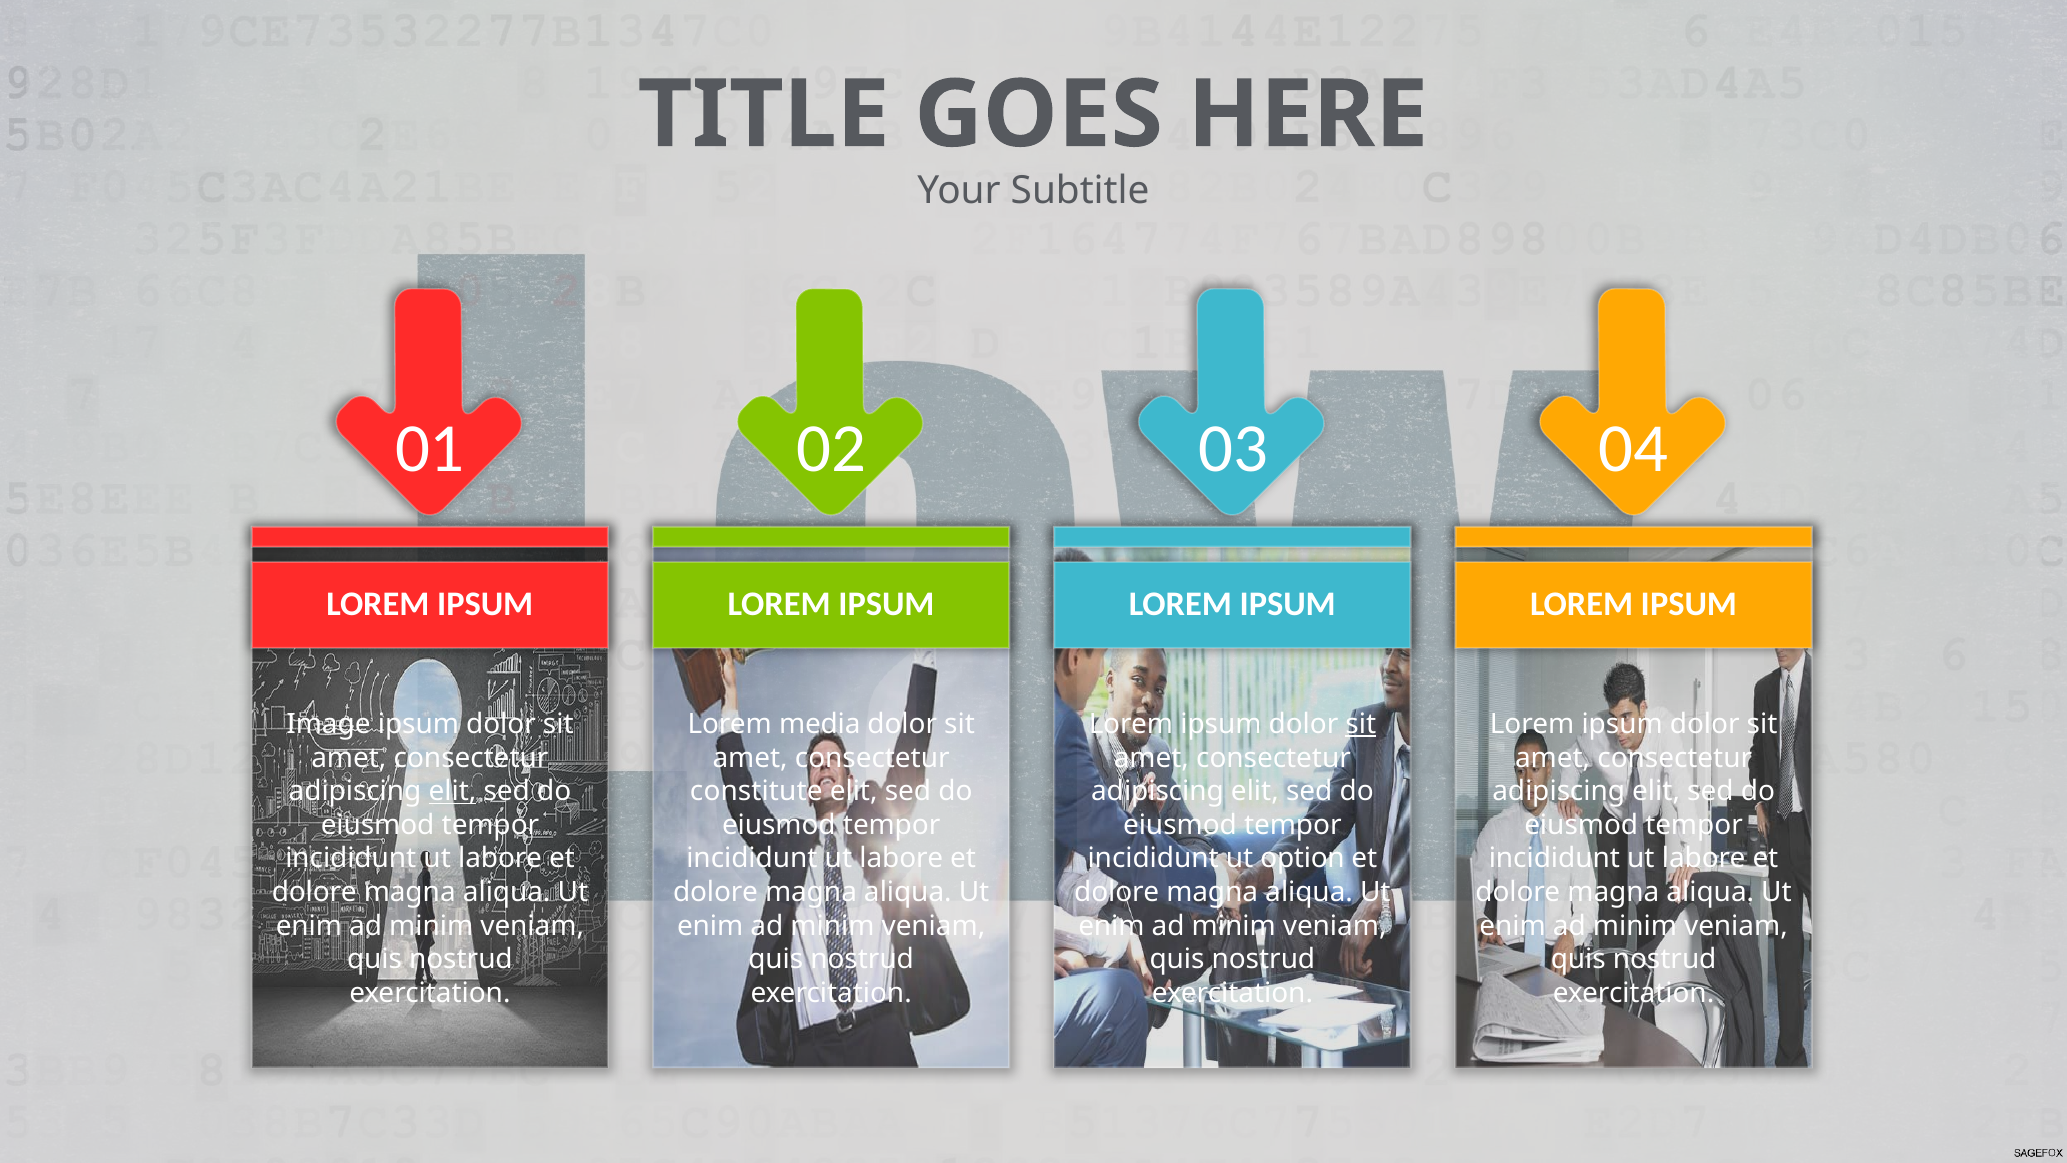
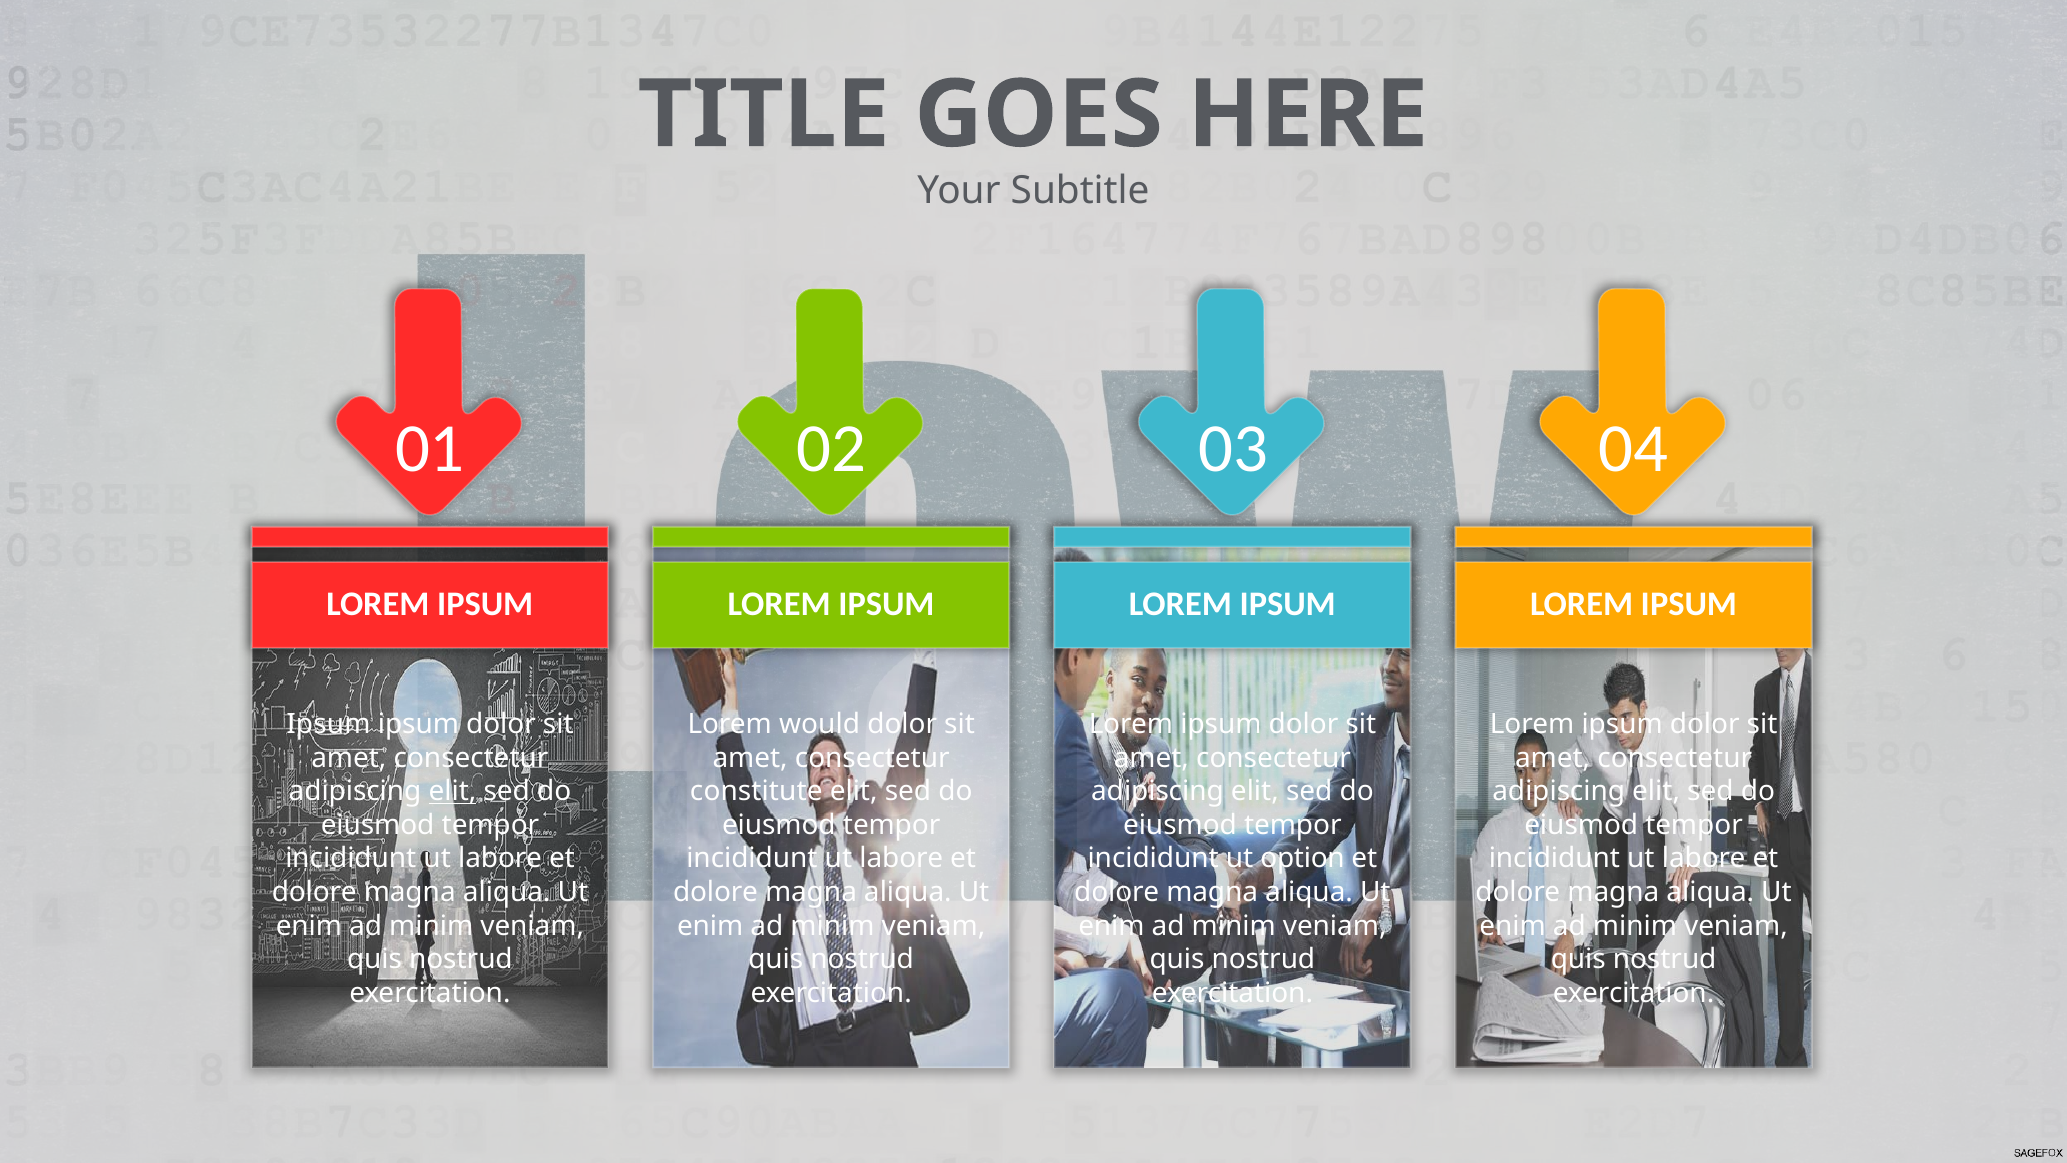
Image: Image -> Ipsum (328, 724)
media: media -> would (820, 724)
sit underline: present -> none (1361, 724)
